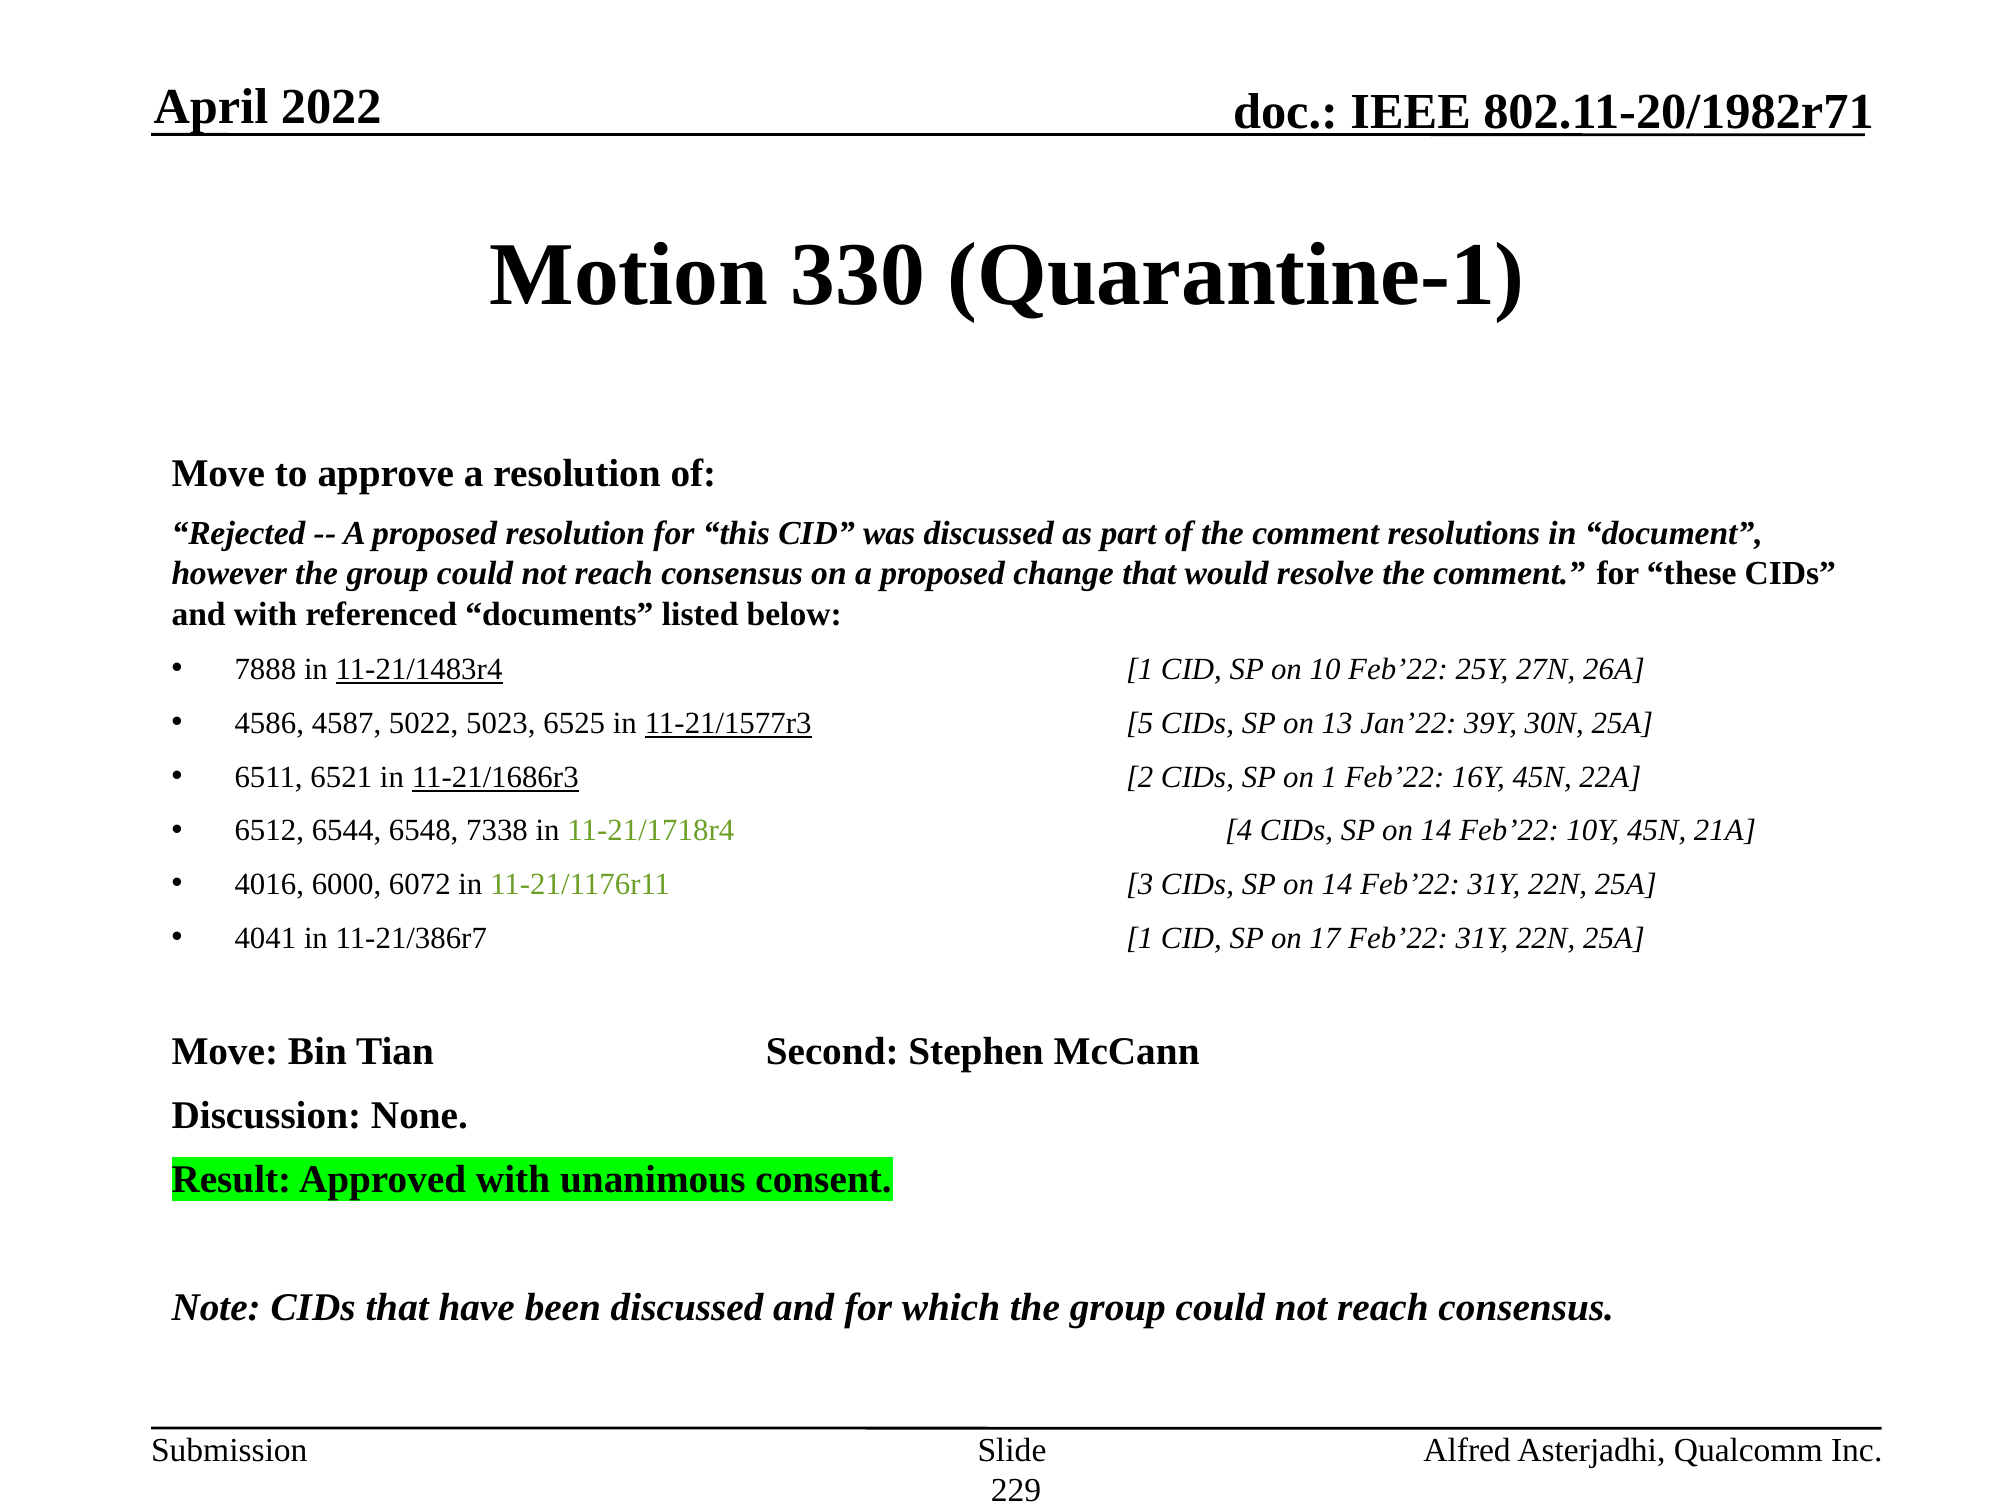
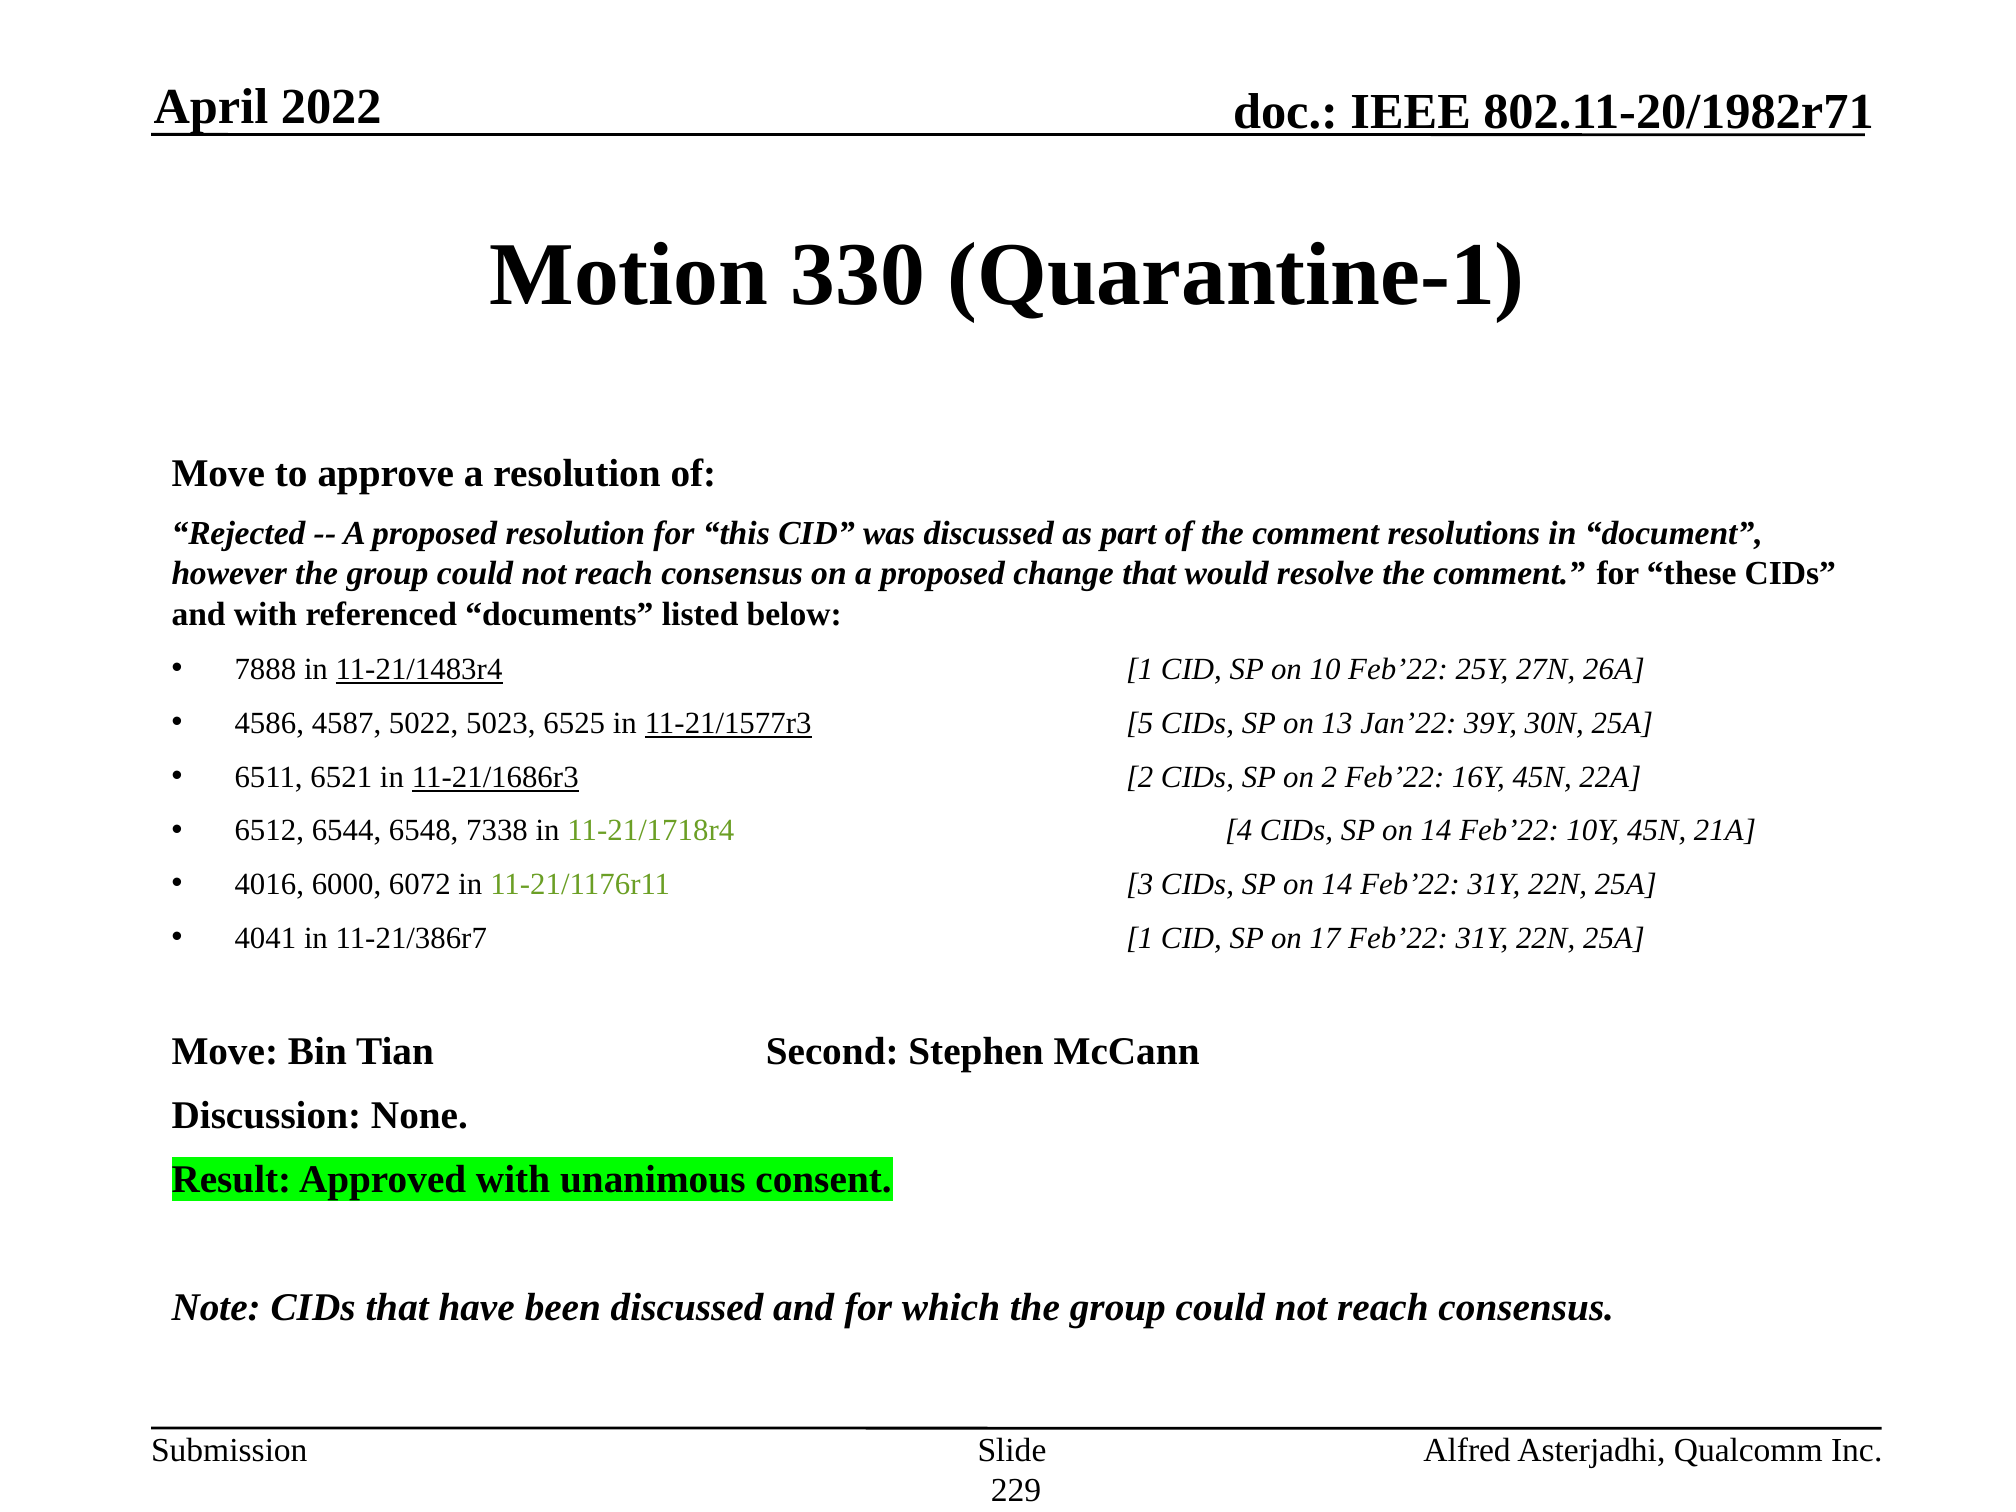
on 1: 1 -> 2 (1329, 777)
